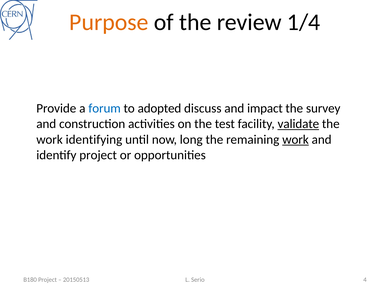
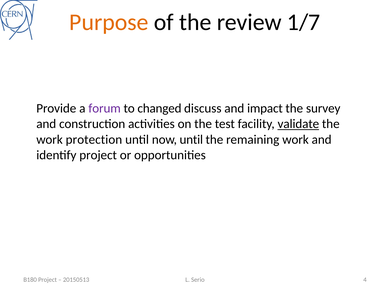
1/4: 1/4 -> 1/7 (304, 22)
forum colour: blue -> purple (105, 108)
adopted: adopted -> changed (159, 108)
identifying: identifying -> protection (94, 139)
now long: long -> until (191, 139)
work underline: present -> none (296, 139)
